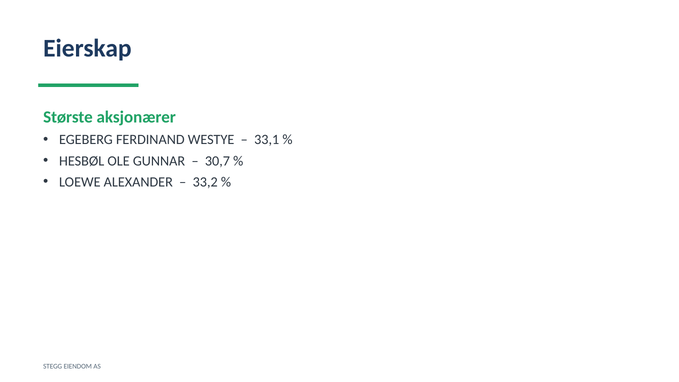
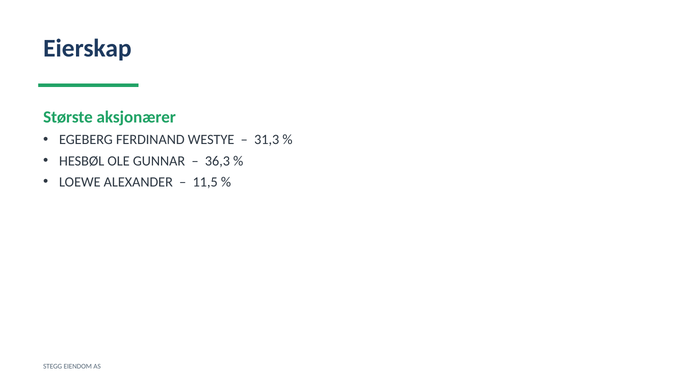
33,1: 33,1 -> 31,3 (267, 140)
30,7: 30,7 -> 36,3 (217, 161)
33,2: 33,2 -> 11,5 (205, 182)
